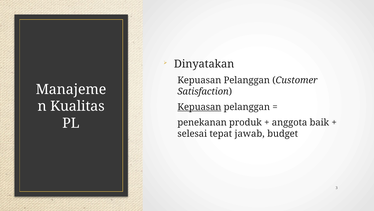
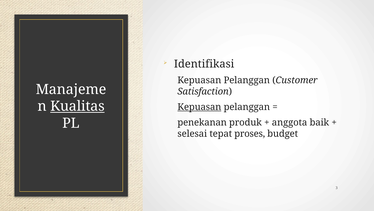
Dinyatakan: Dinyatakan -> Identifikasi (204, 64)
Kualitas underline: none -> present (77, 106)
jawab: jawab -> proses (250, 133)
